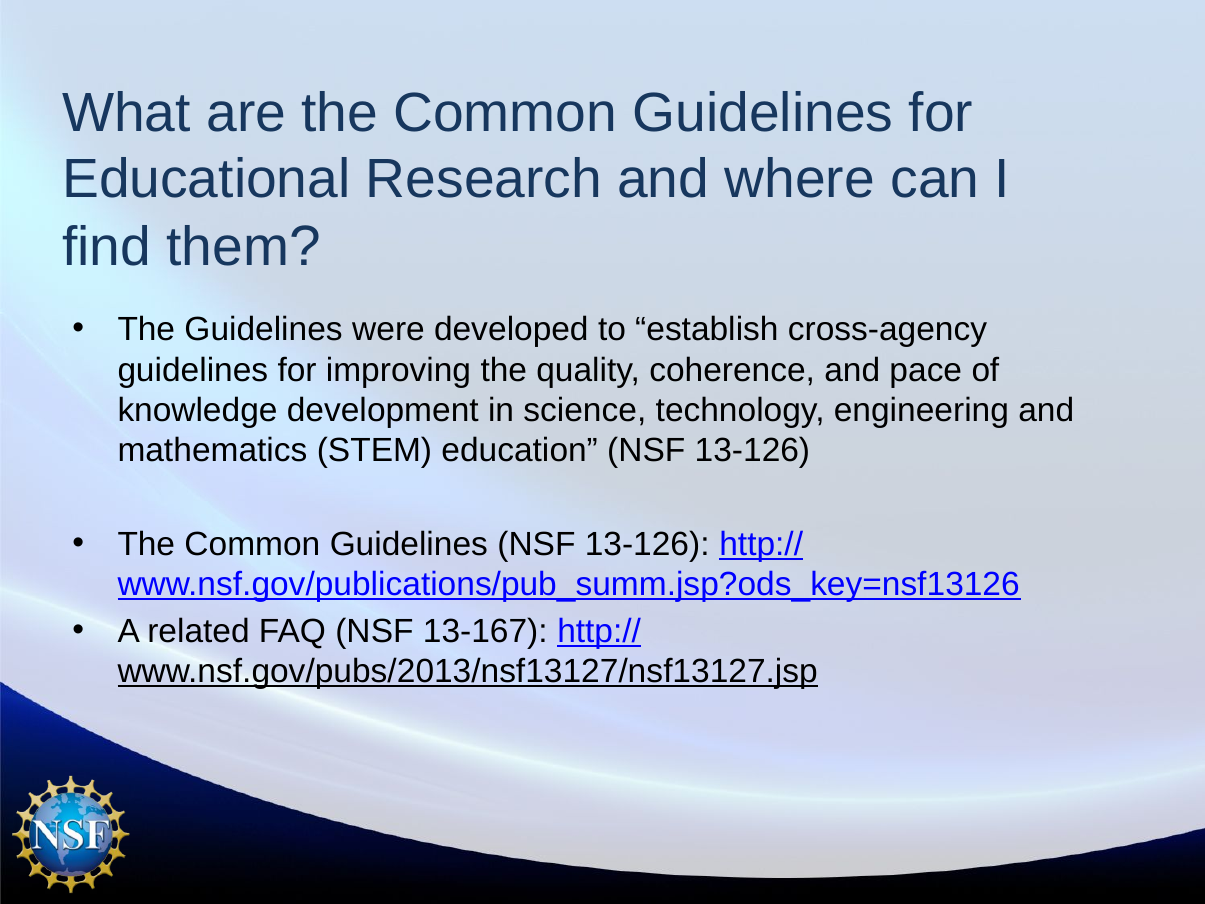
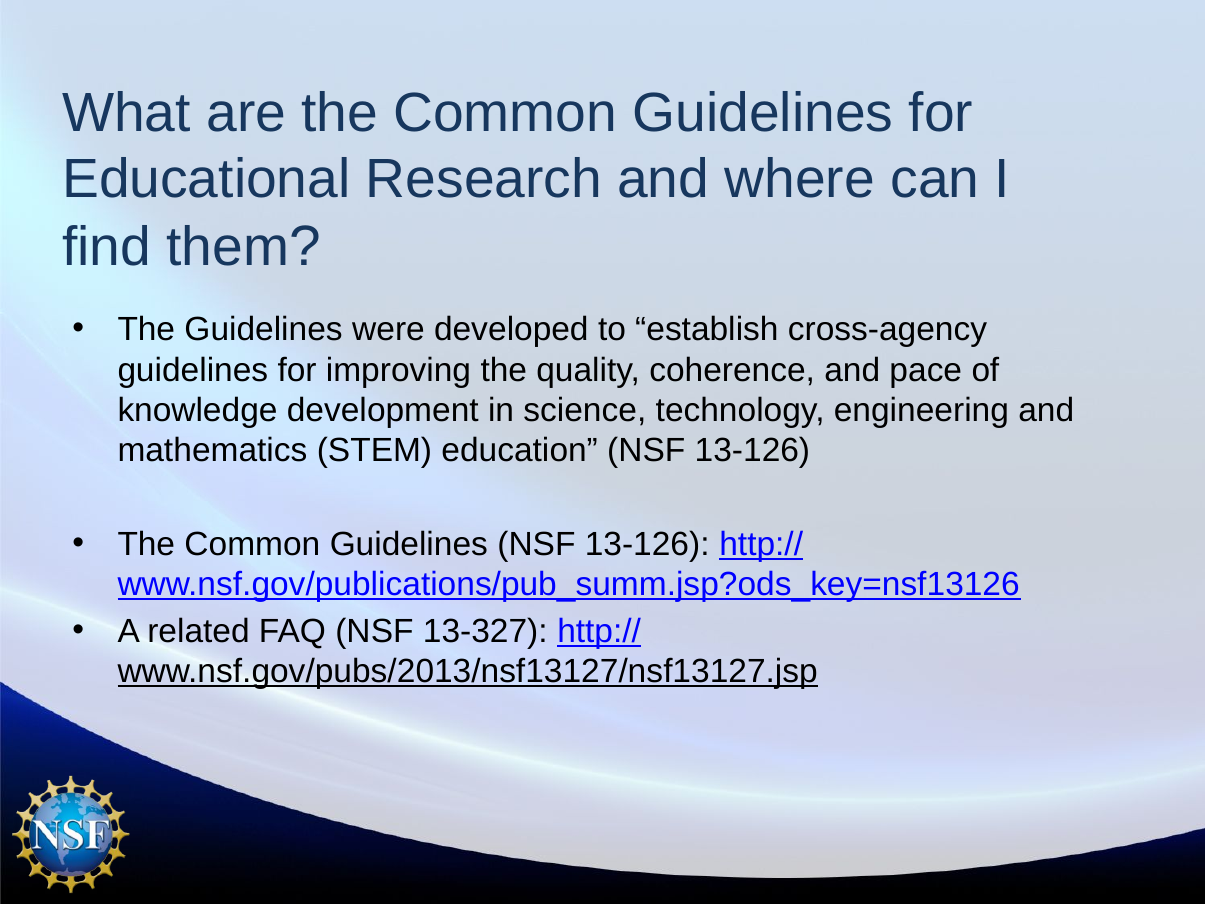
13-167: 13-167 -> 13-327 (485, 631)
